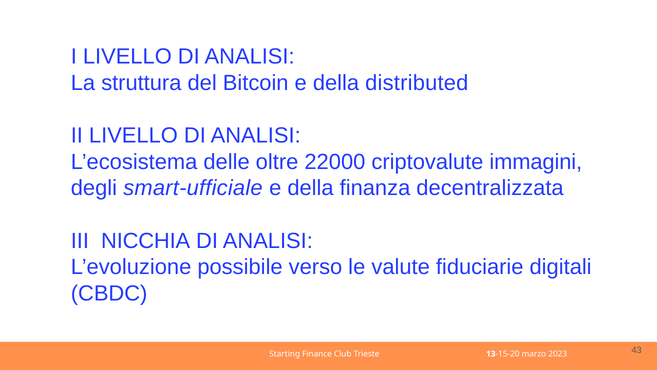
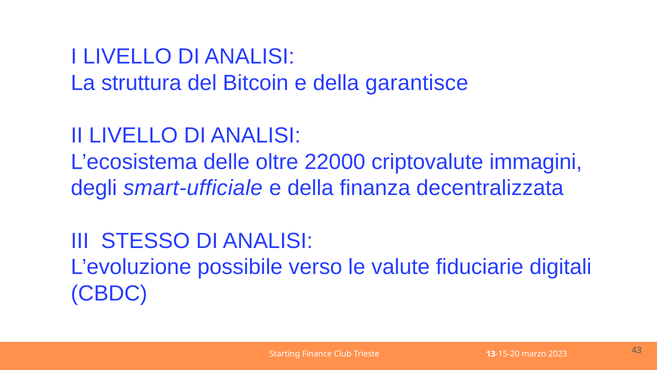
distributed: distributed -> garantisce (417, 83)
NICCHIA: NICCHIA -> STESSO (146, 241)
